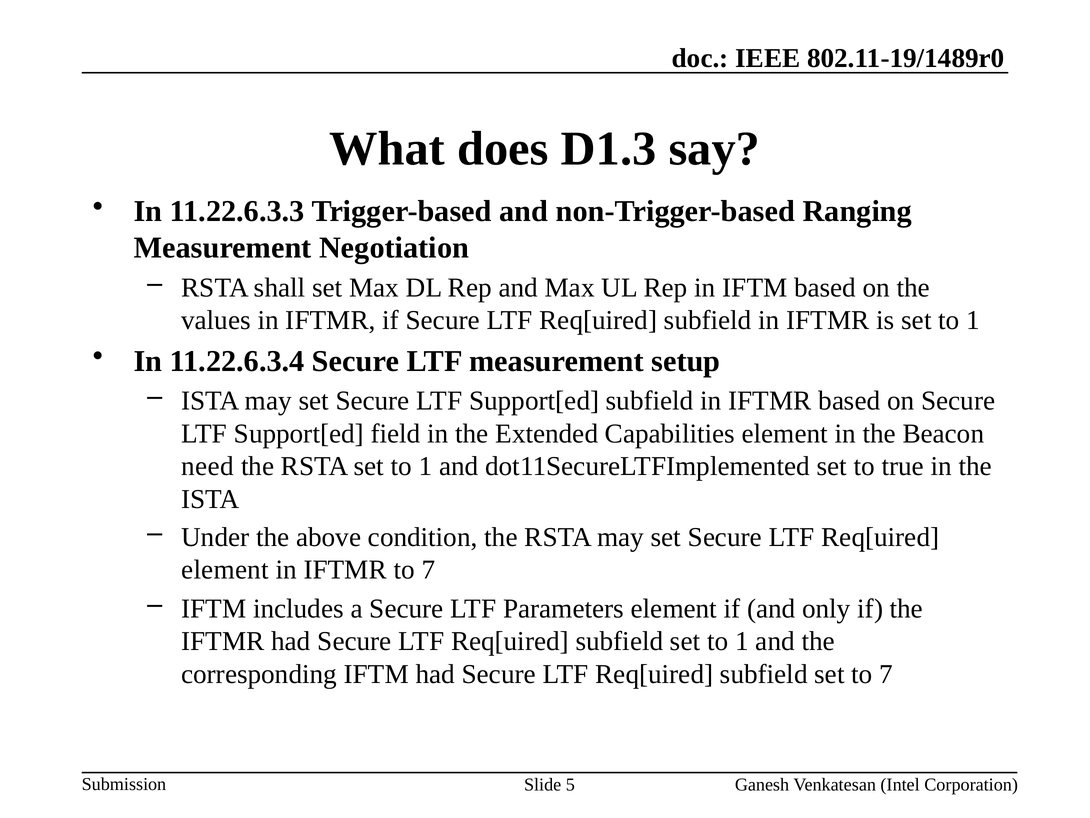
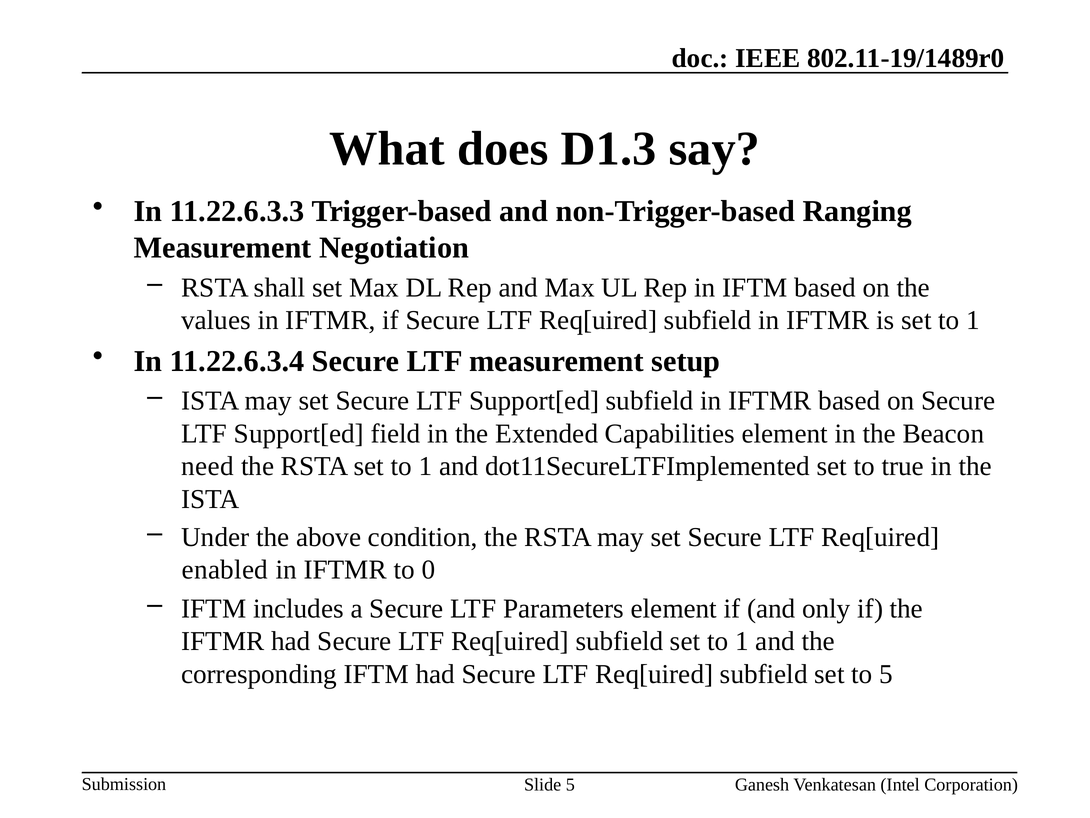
element: element -> enabled (225, 570)
IFTMR to 7: 7 -> 0 (428, 570)
set to 7: 7 -> 5 (886, 674)
